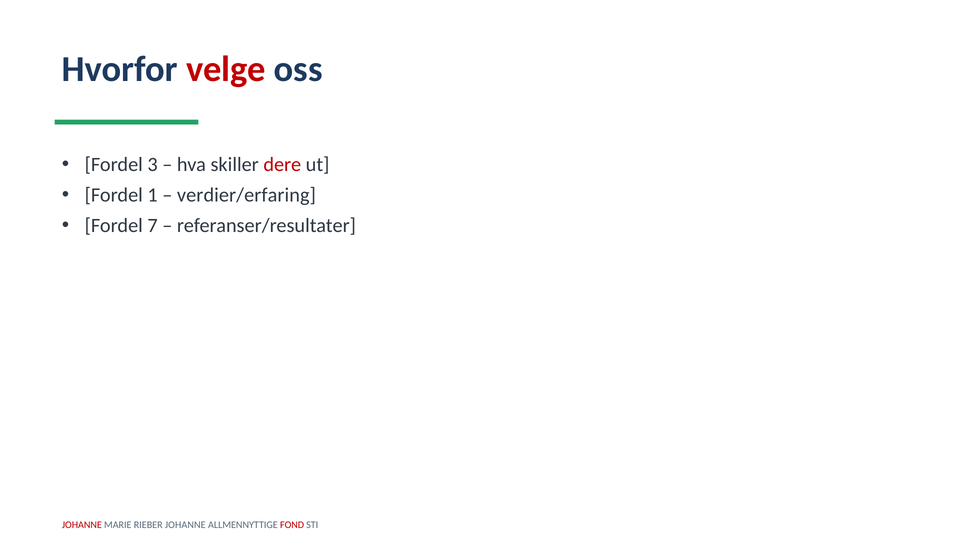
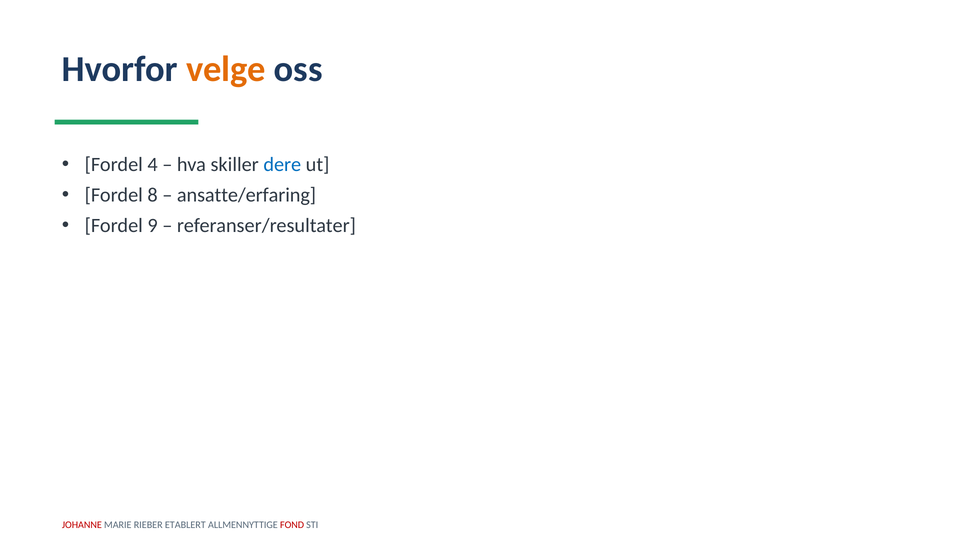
velge colour: red -> orange (226, 69)
3: 3 -> 4 (153, 165)
dere colour: red -> blue (282, 165)
1: 1 -> 8 (153, 195)
verdier/erfaring: verdier/erfaring -> ansatte/erfaring (247, 195)
7: 7 -> 9 (153, 226)
RIEBER JOHANNE: JOHANNE -> ETABLERT (185, 525)
